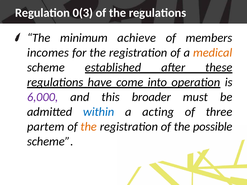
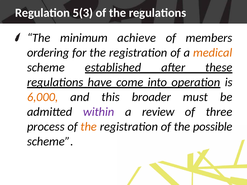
0(3: 0(3 -> 5(3 (83, 13)
incomes: incomes -> ordering (48, 53)
6,000 colour: purple -> orange (43, 97)
within colour: blue -> purple (99, 112)
acting: acting -> review (158, 112)
partem: partem -> process (46, 127)
